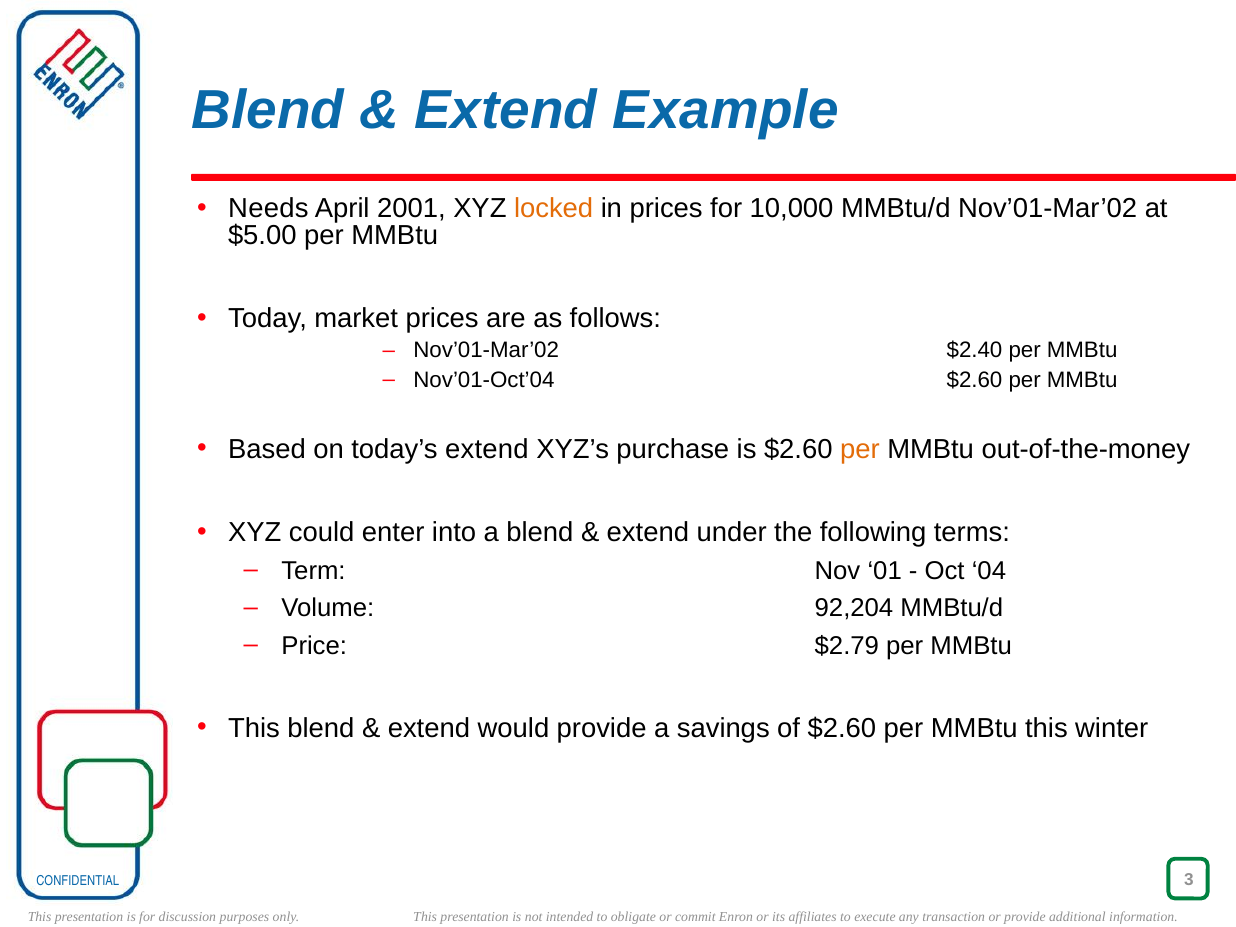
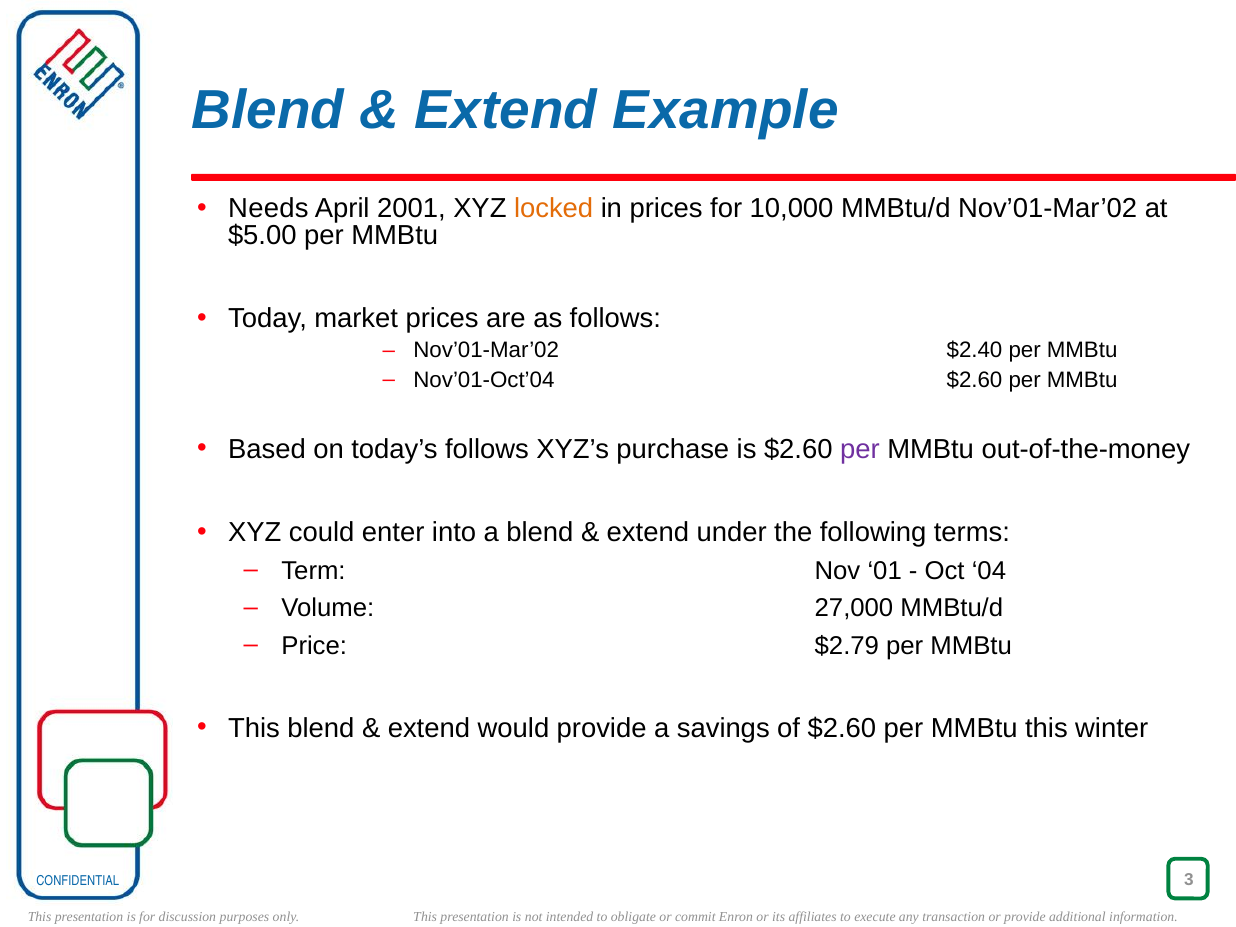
today’s extend: extend -> follows (487, 449)
per colour: orange -> purple (860, 449)
92,204: 92,204 -> 27,000 (854, 608)
